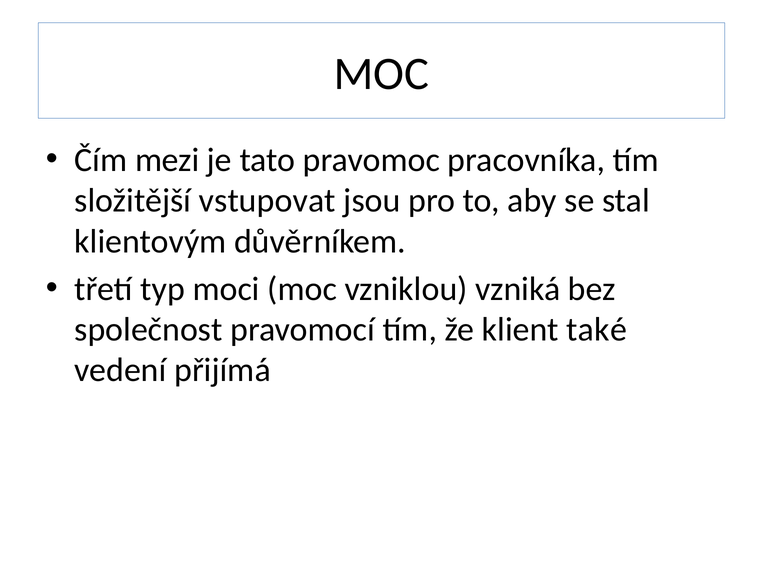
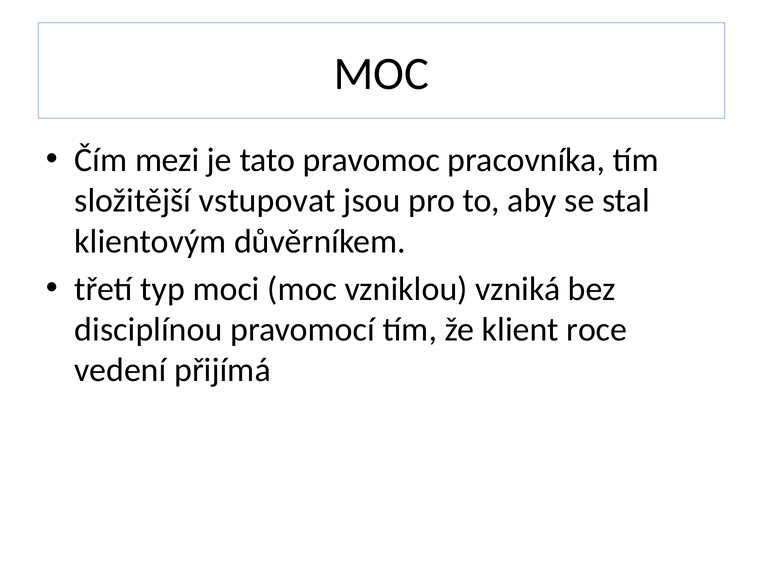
společnost: společnost -> disciplínou (148, 330)
také: také -> roce (597, 330)
